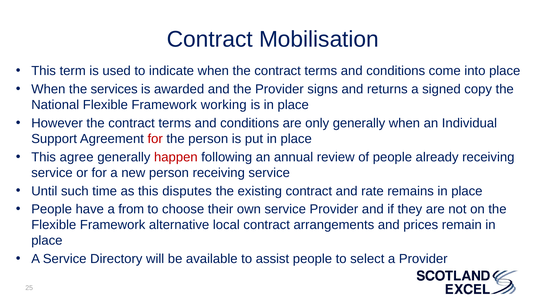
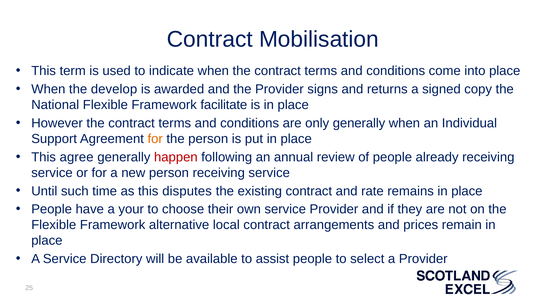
services: services -> develop (114, 89)
working: working -> facilitate (224, 105)
for colour: red -> orange (155, 139)
from: from -> your (131, 209)
